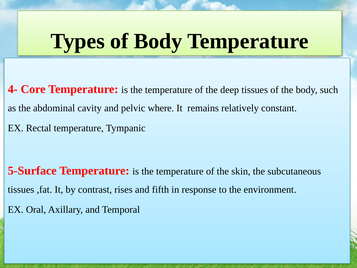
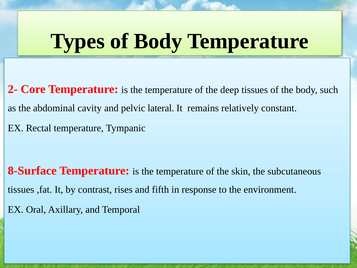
4-: 4- -> 2- (13, 89)
where: where -> lateral (161, 108)
5-Surface: 5-Surface -> 8-Surface (32, 171)
